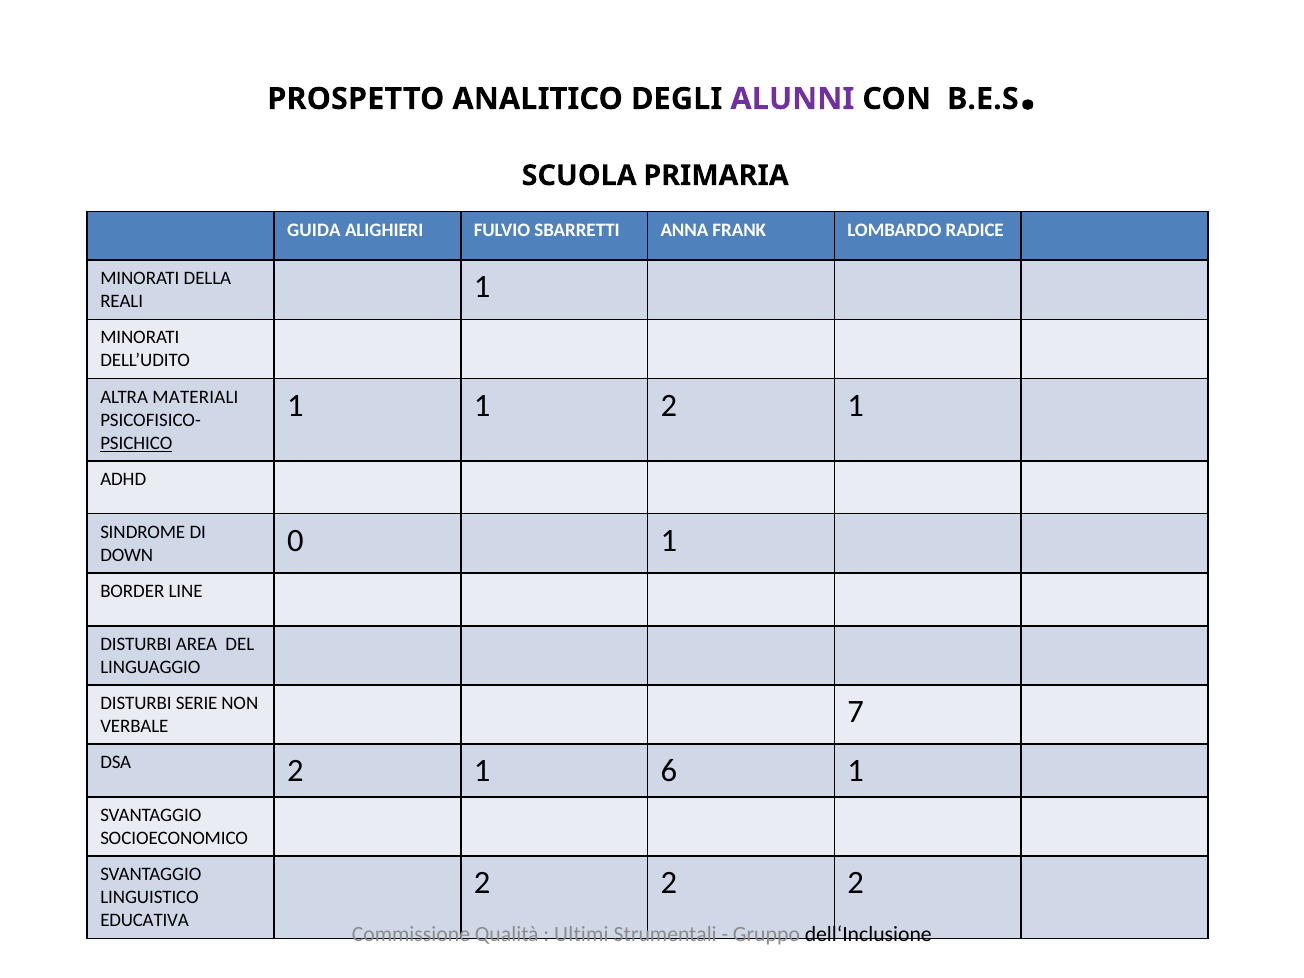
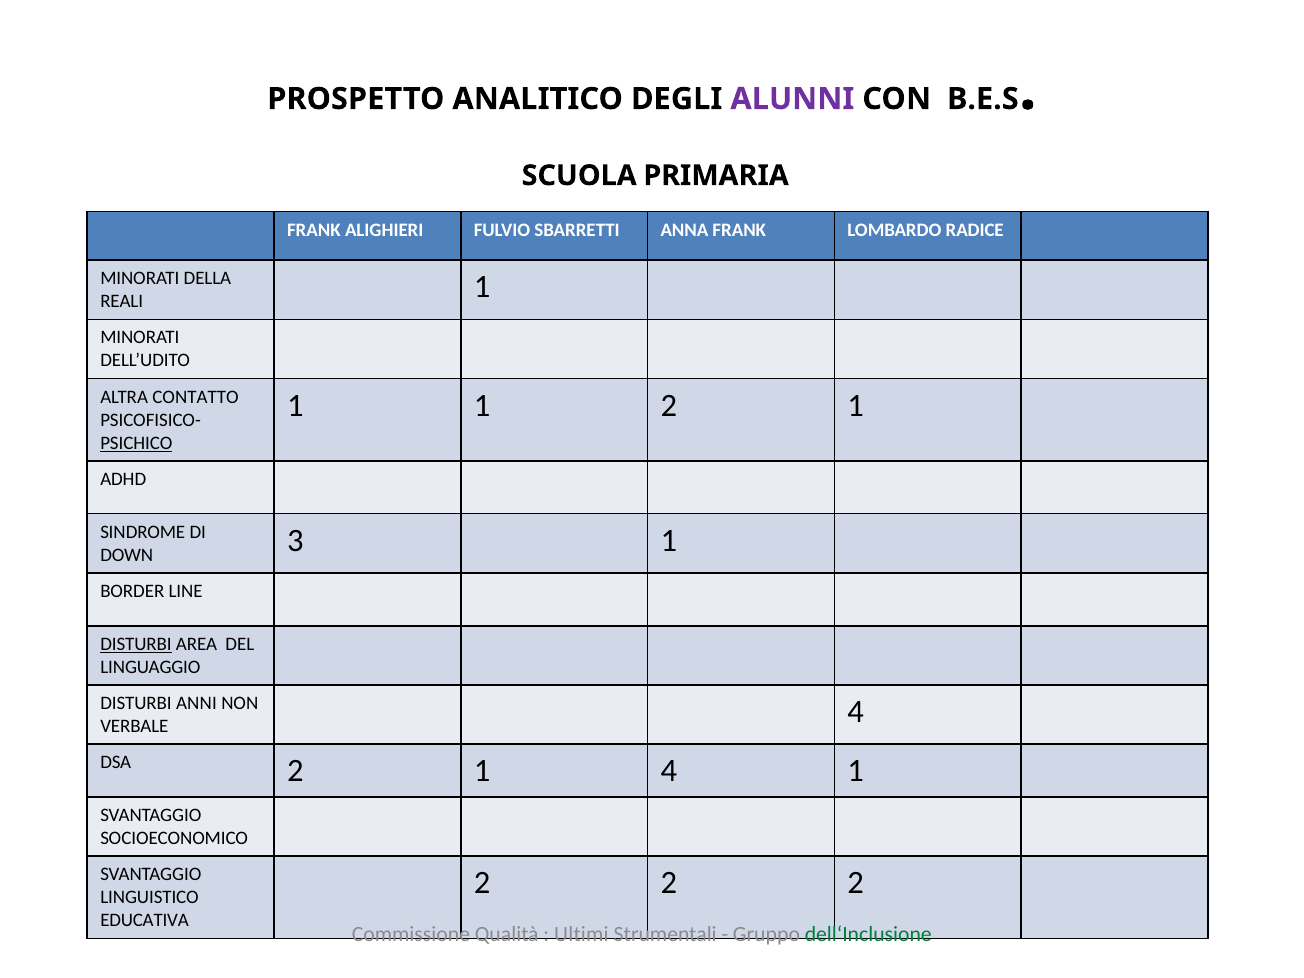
GUIDA: GUIDA -> FRANK (314, 230)
MATERIALI: MATERIALI -> CONTATTO (196, 397)
0: 0 -> 3 (295, 541)
DISTURBI underline: none -> present (136, 644)
SERIE: SERIE -> ANNI (196, 703)
VERBALE 7: 7 -> 4 (856, 712)
1 6: 6 -> 4 (669, 771)
dell‘Inclusione colour: black -> green (868, 935)
